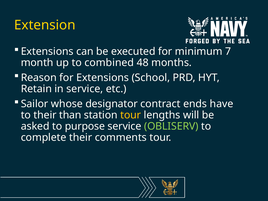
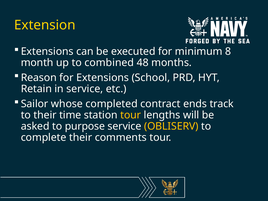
7: 7 -> 8 (228, 51)
designator: designator -> completed (112, 104)
have: have -> track (222, 104)
than: than -> time (70, 115)
OBLISERV colour: light green -> yellow (171, 126)
